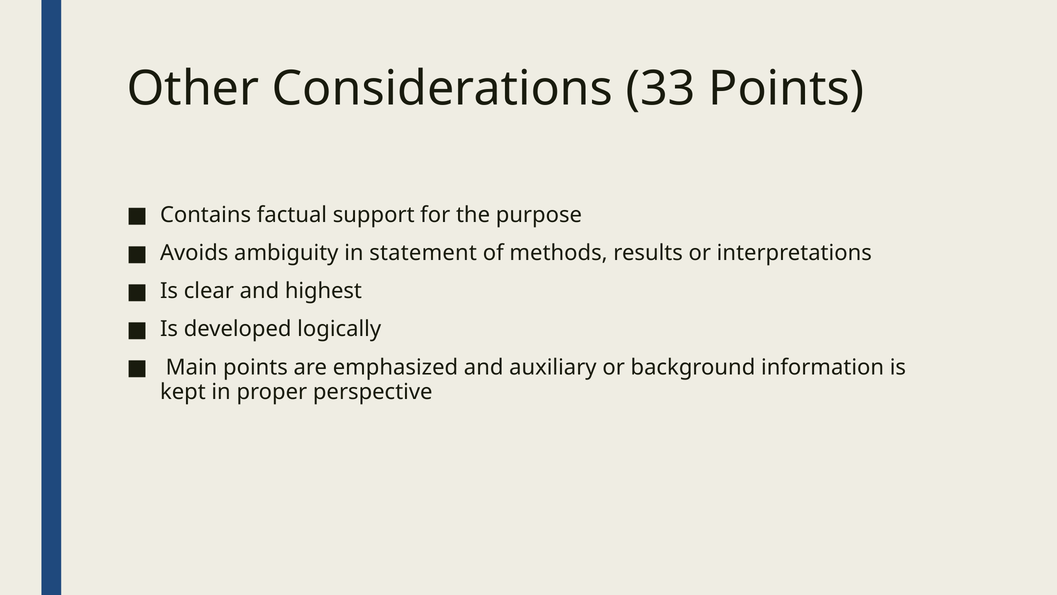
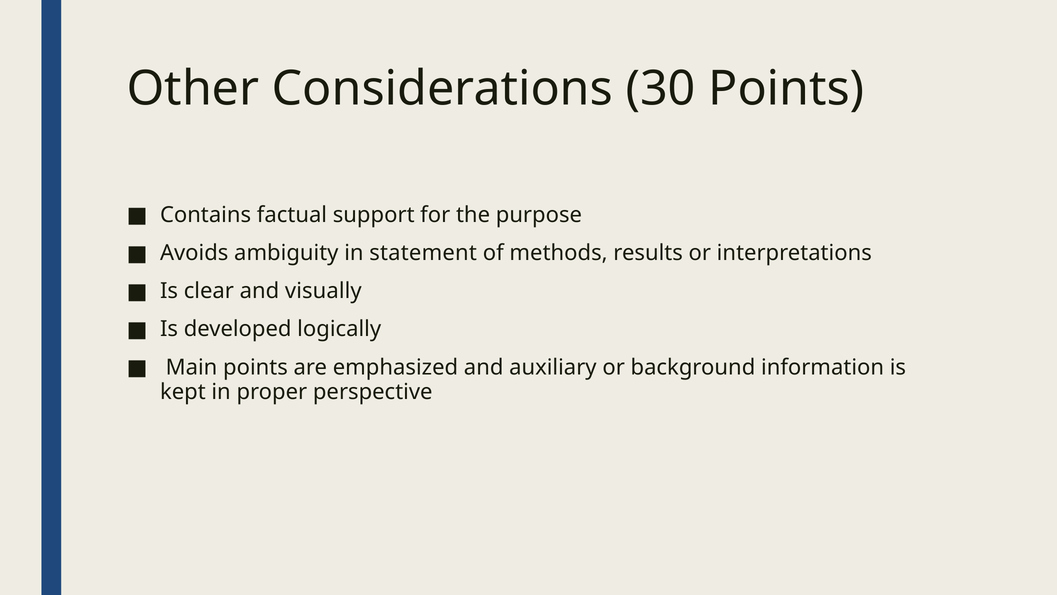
33: 33 -> 30 (661, 89)
highest: highest -> visually (323, 291)
